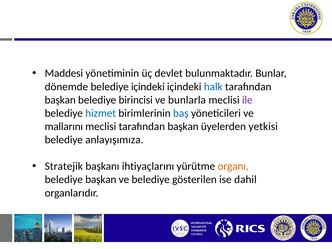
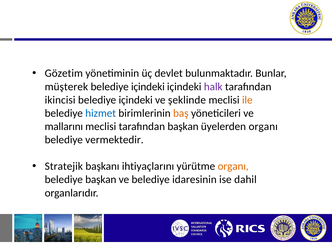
Maddesi: Maddesi -> Gözetim (64, 73)
dönemde: dönemde -> müşterek (66, 87)
halk colour: blue -> purple (213, 87)
başkan: başkan -> ikincisi (60, 100)
birincisi: birincisi -> içindeki (136, 100)
bunlarla: bunlarla -> şeklinde (187, 100)
ile colour: purple -> orange (247, 100)
baş colour: blue -> orange (181, 113)
üyelerden yetkisi: yetkisi -> organı (263, 126)
anlayışımıza: anlayışımıza -> vermektedir (114, 140)
gösterilen: gösterilen -> idaresinin (194, 180)
